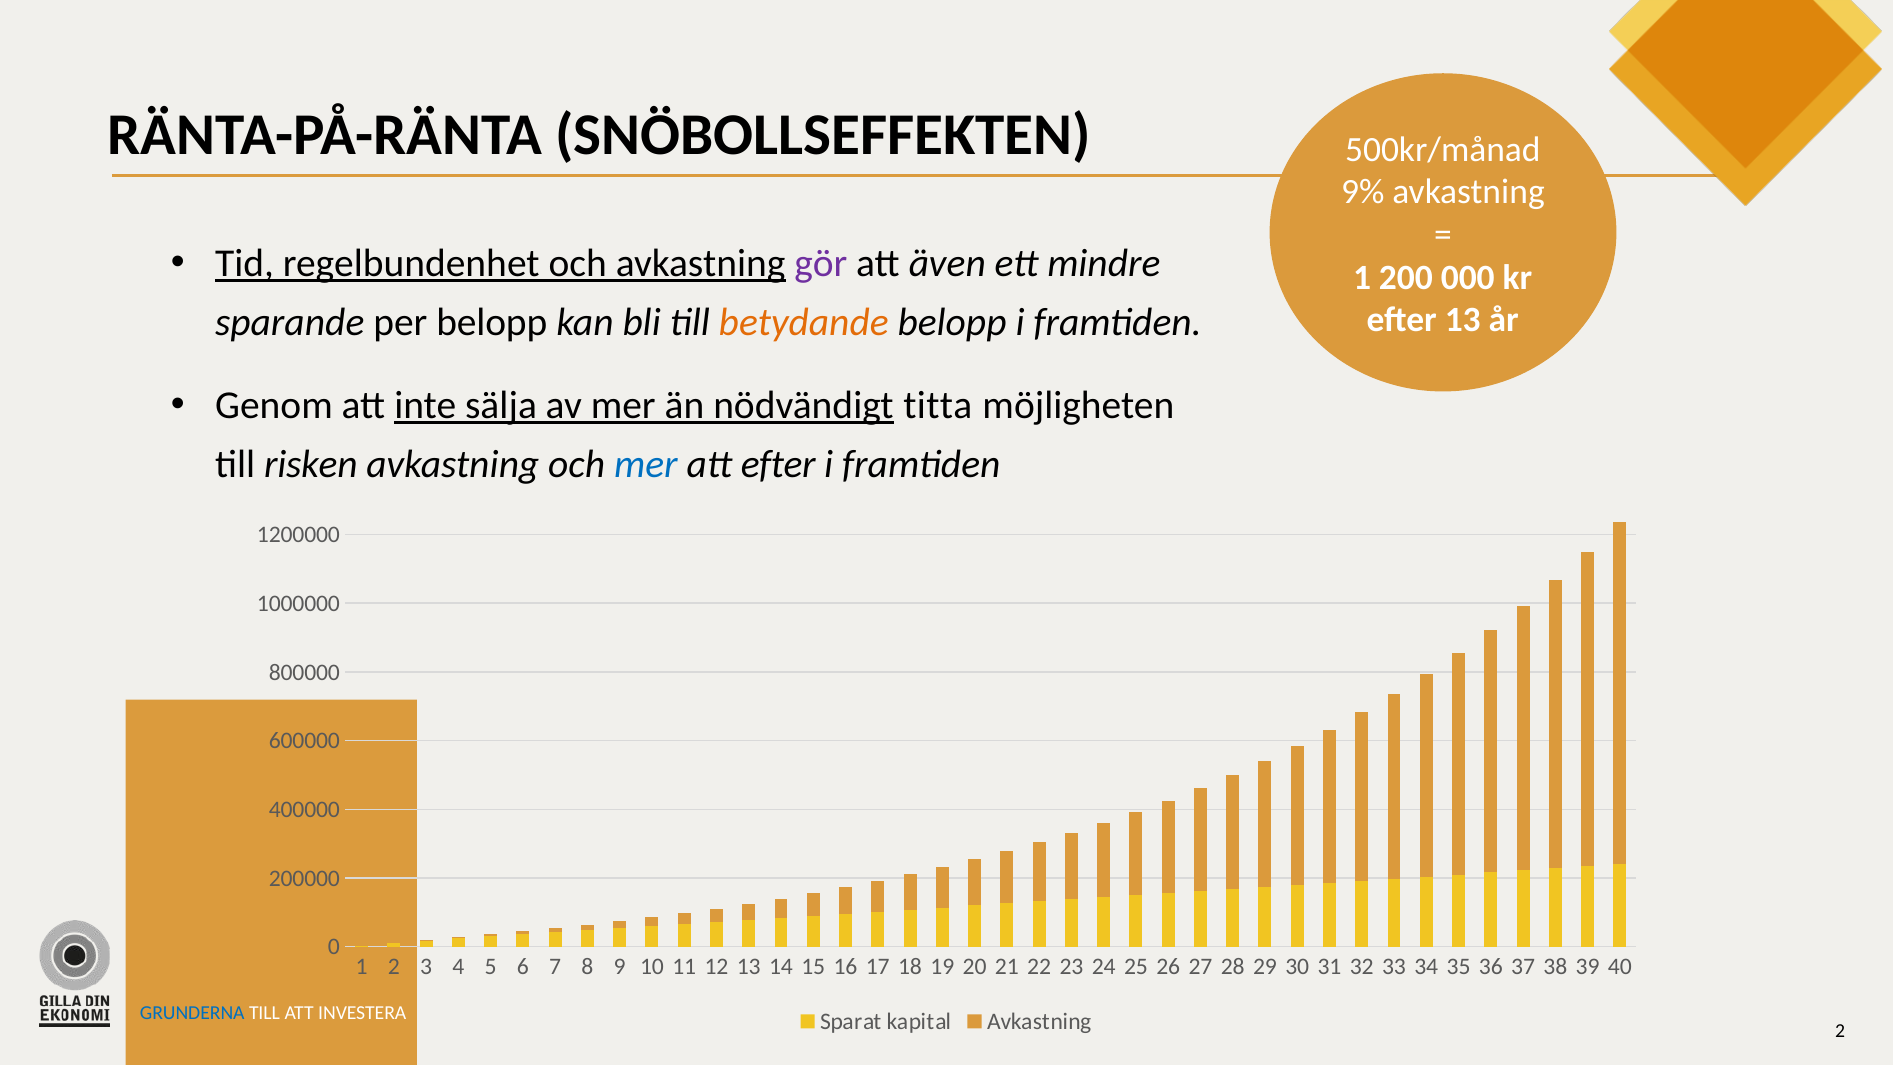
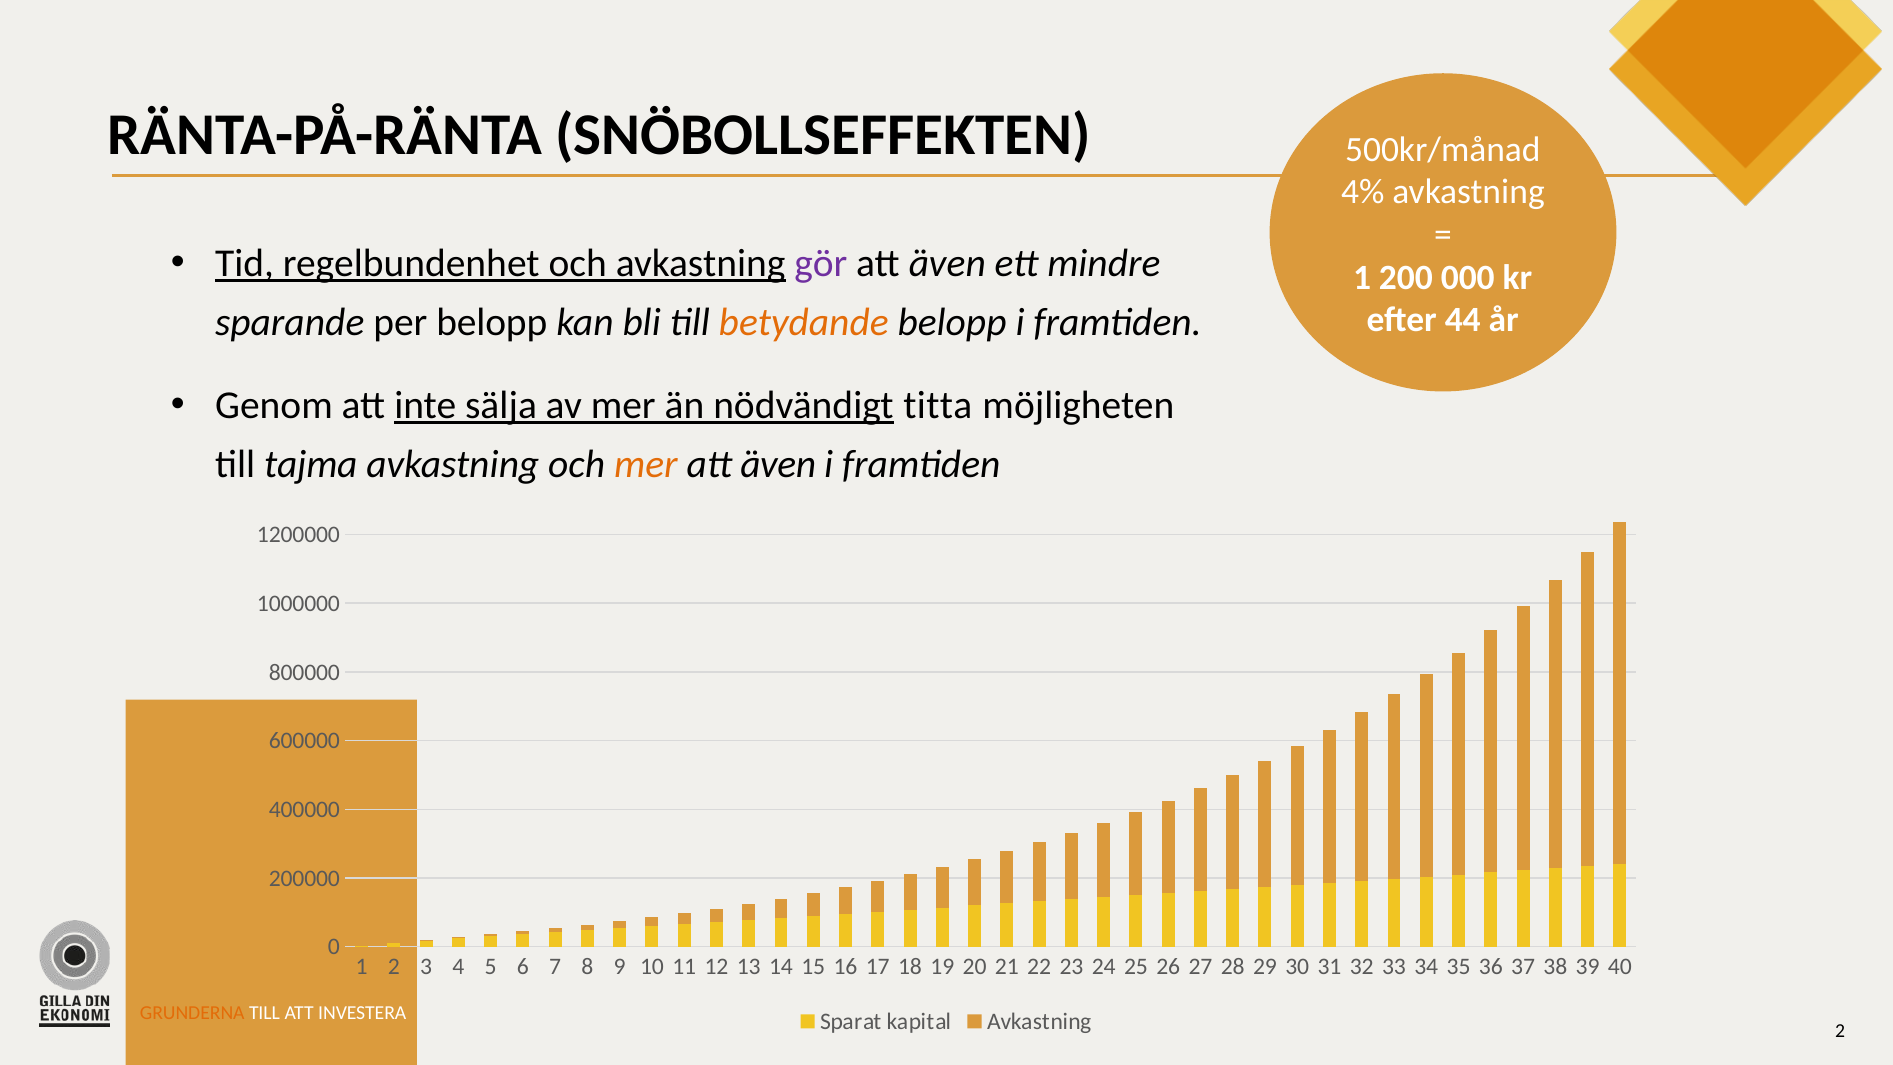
9%: 9% -> 4% (1363, 192)
efter 13: 13 -> 44 (1463, 320)
risken: risken -> tajma (311, 464)
mer colour: blue -> orange (646, 464)
efter: efter -> även (778, 464)
GRUNDERNA colour: blue -> orange (192, 1012)
